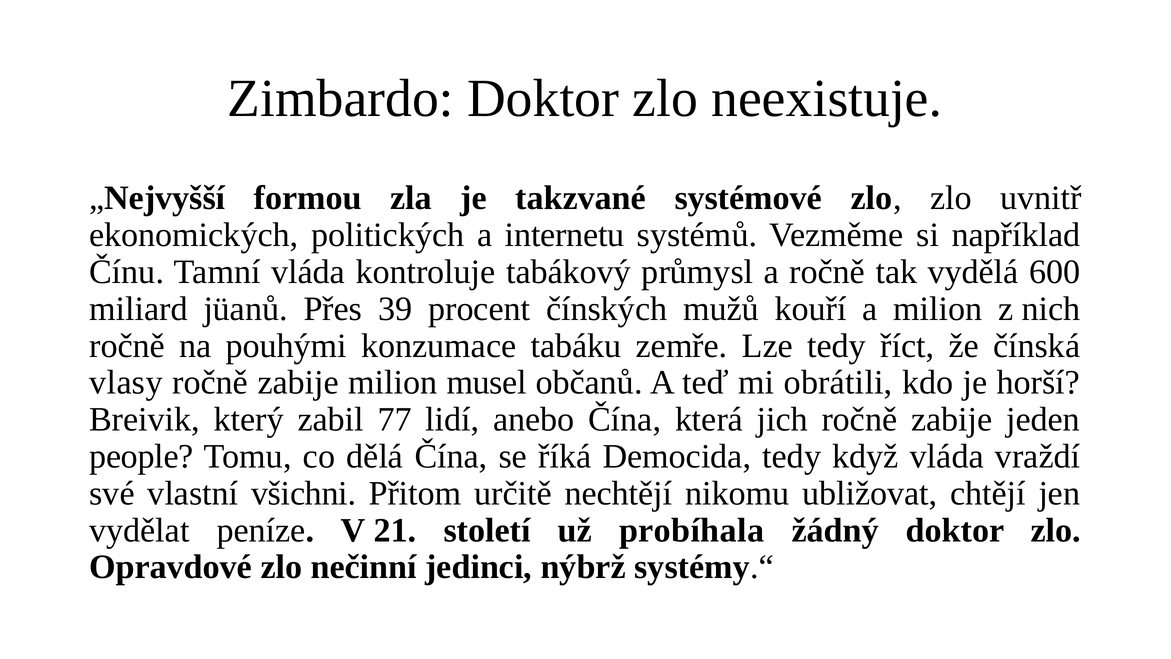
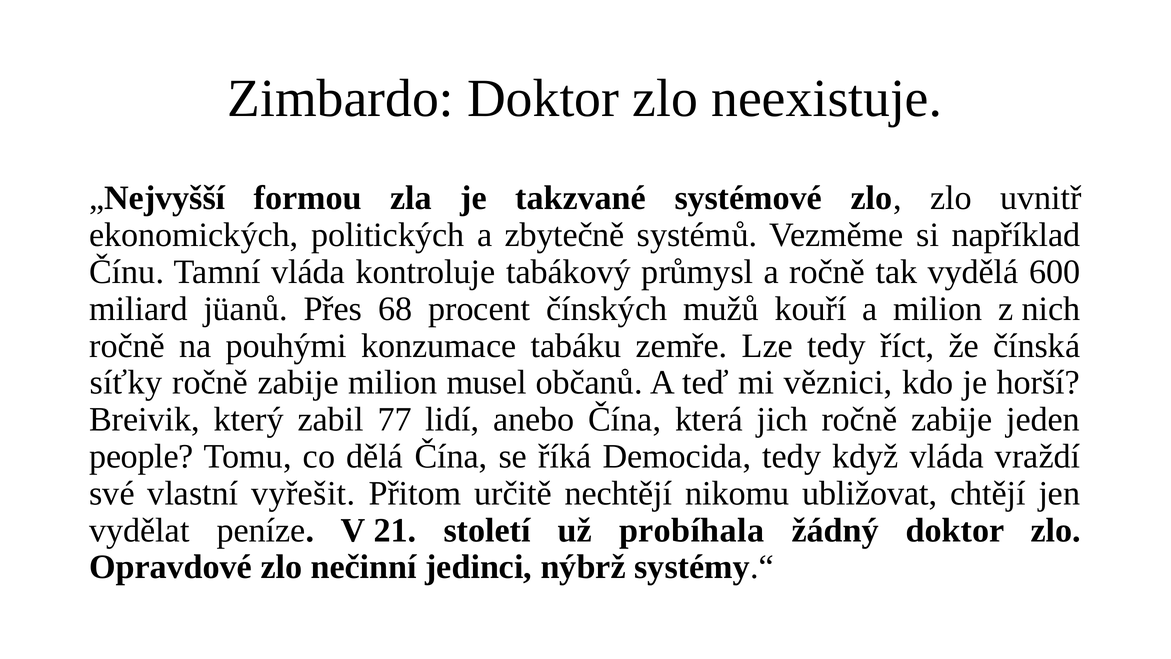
internetu: internetu -> zbytečně (565, 235)
39: 39 -> 68 (395, 309)
vlasy: vlasy -> síťky (126, 382)
obrátili: obrátili -> věznici (838, 382)
všichni: všichni -> vyřešit (303, 493)
